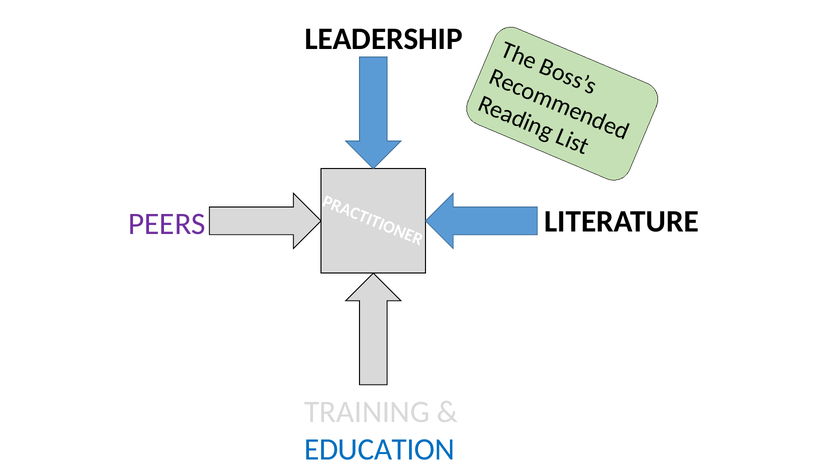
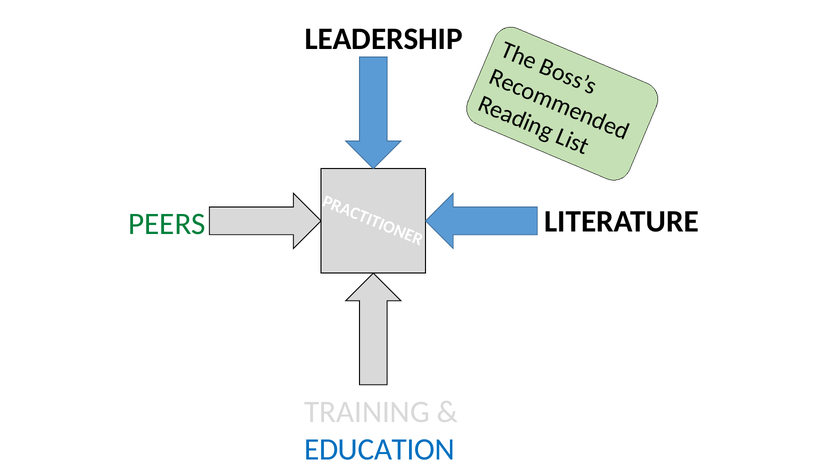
PEERS colour: purple -> green (167, 224)
